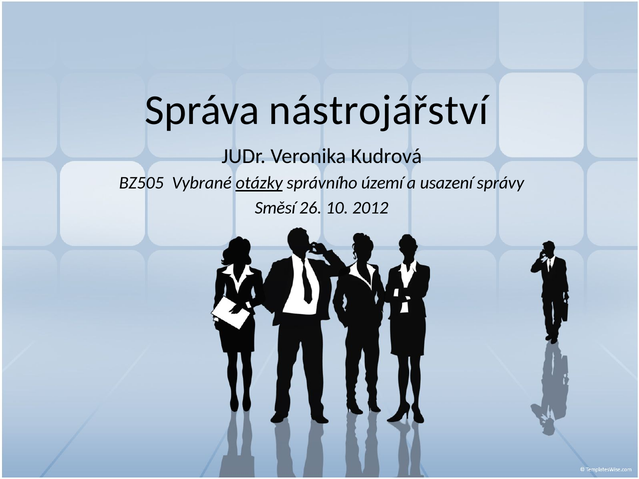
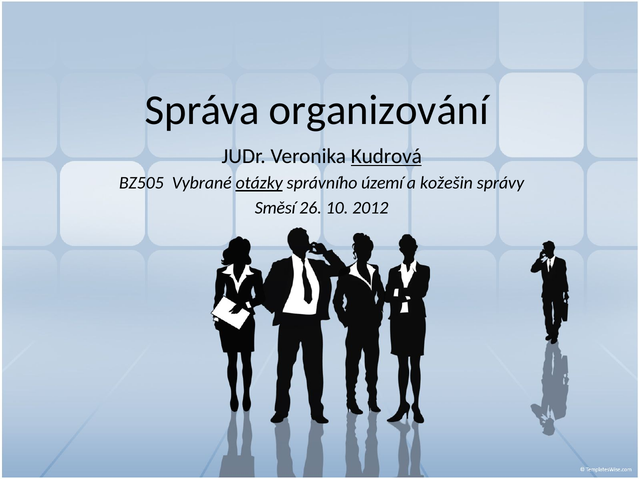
nástrojářství: nástrojářství -> organizování (379, 110)
Kudrová underline: none -> present (386, 156)
usazení: usazení -> kožešin (446, 183)
